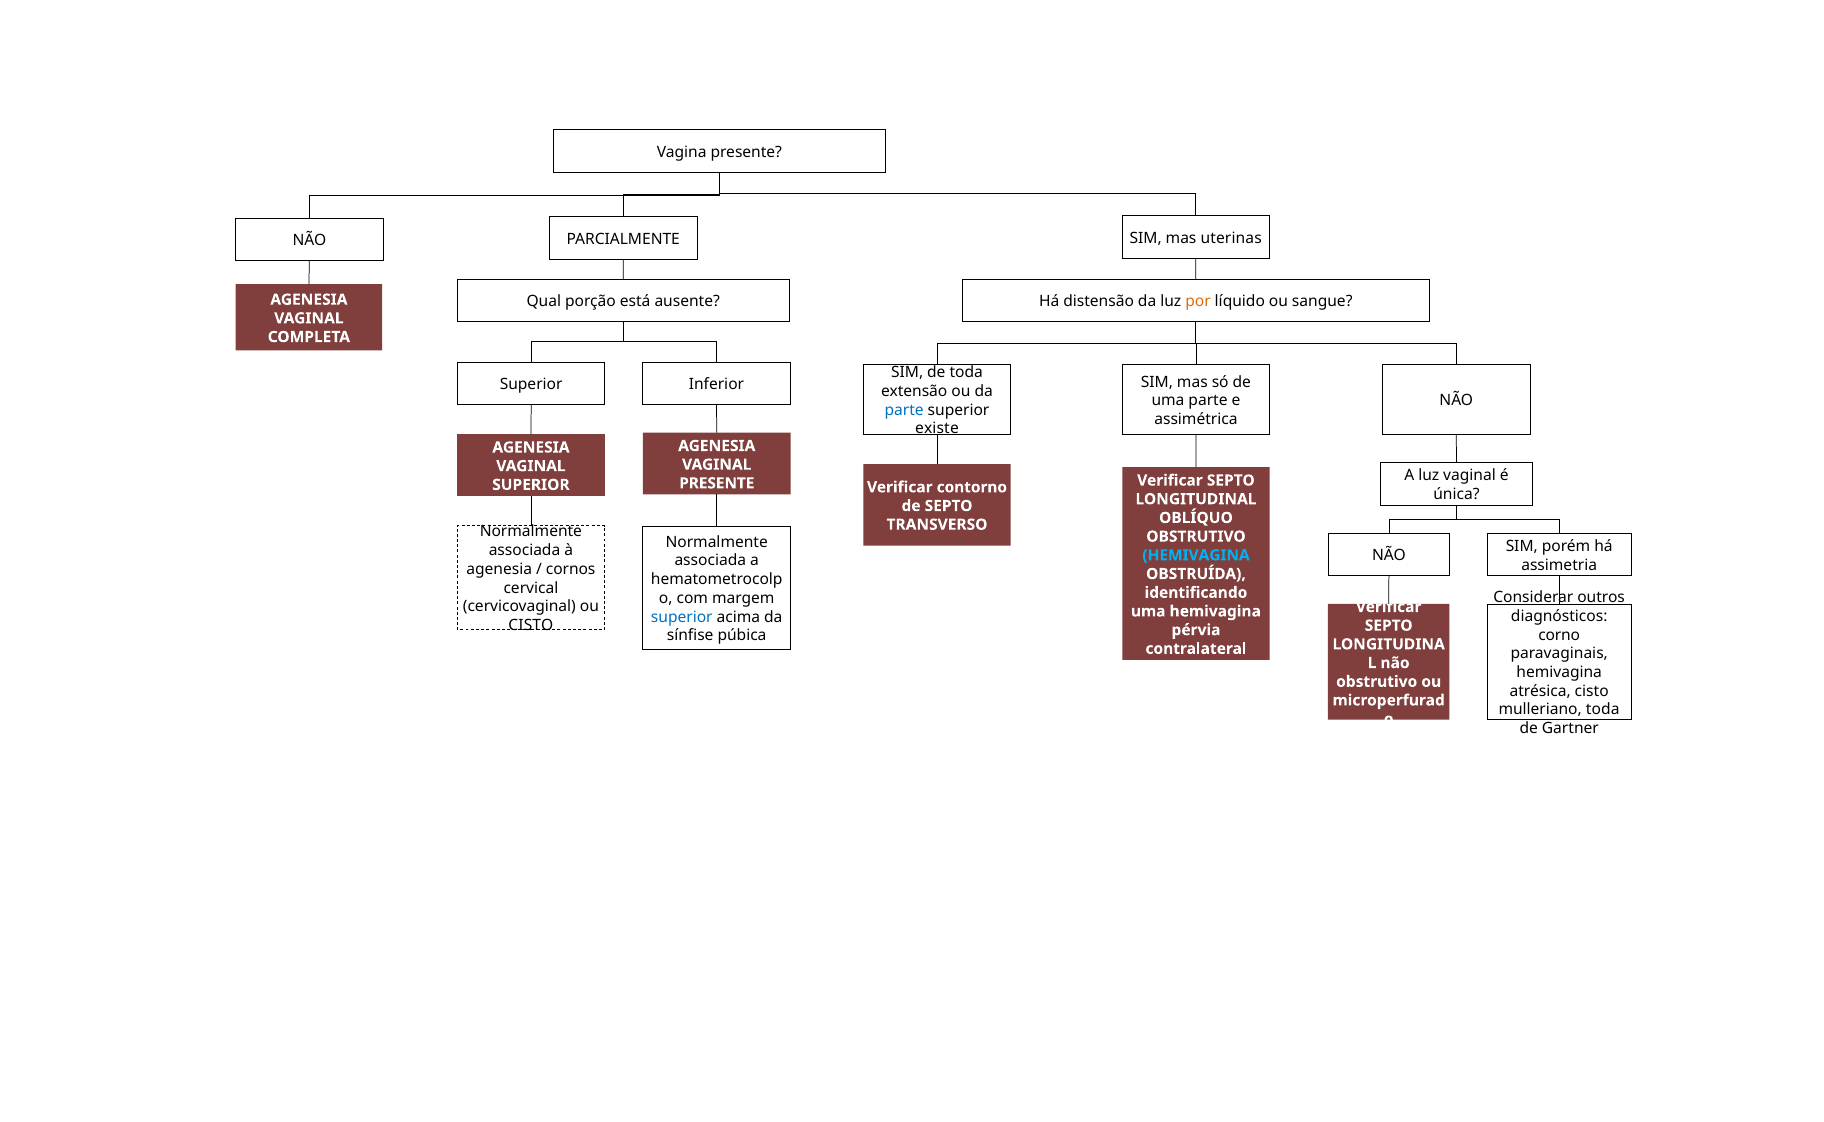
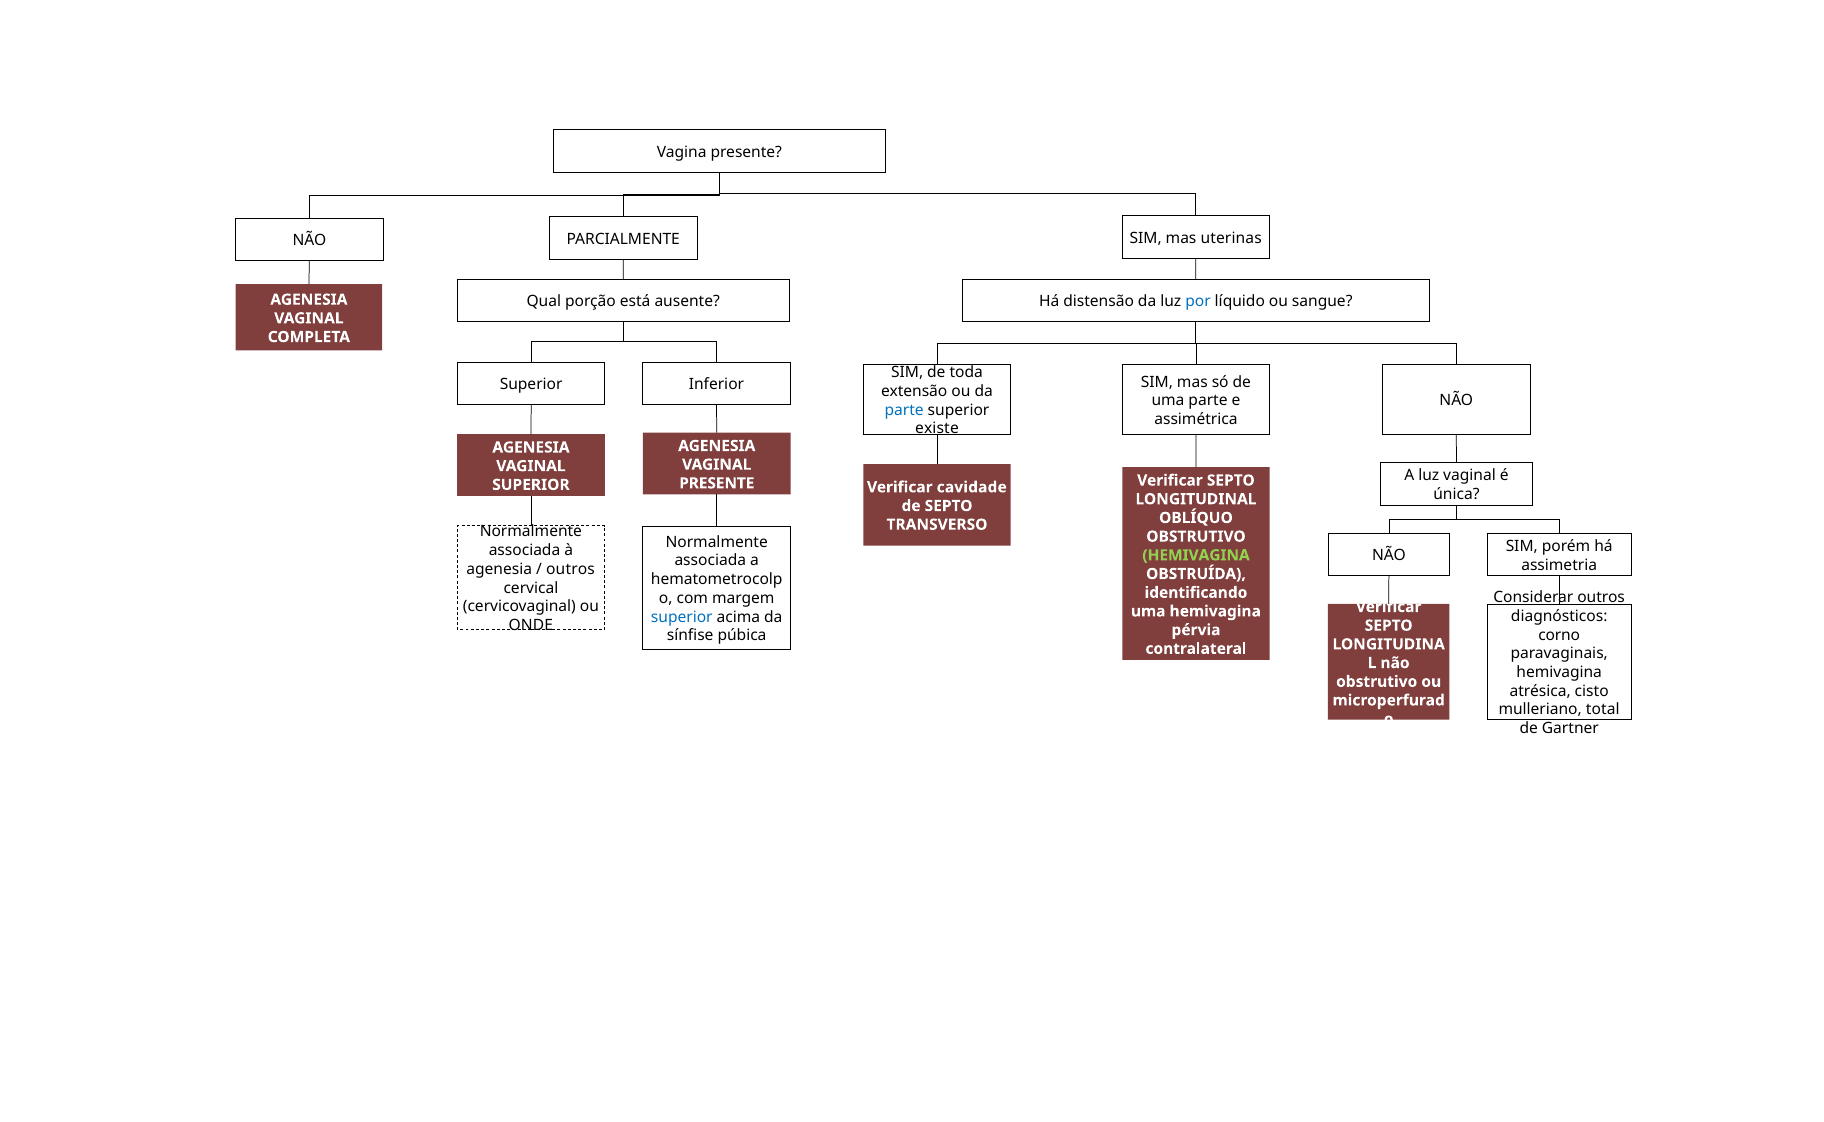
por colour: orange -> blue (1198, 302)
contorno: contorno -> cavidade (972, 487)
HEMIVAGINA colour: light blue -> light green (1196, 555)
cornos: cornos -> outros (571, 569)
CISTO: CISTO -> ONDE (531, 626)
mulleriano toda: toda -> total (1603, 710)
